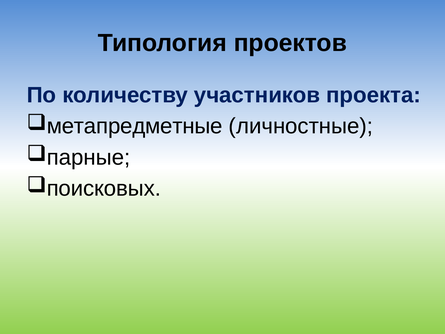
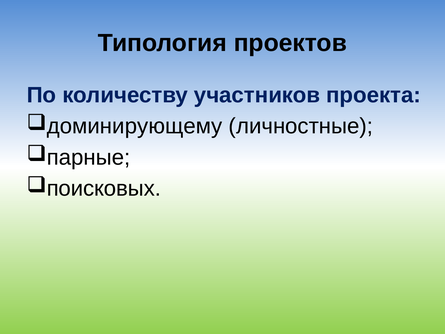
метапредметные: метапредметные -> доминирующему (135, 126)
